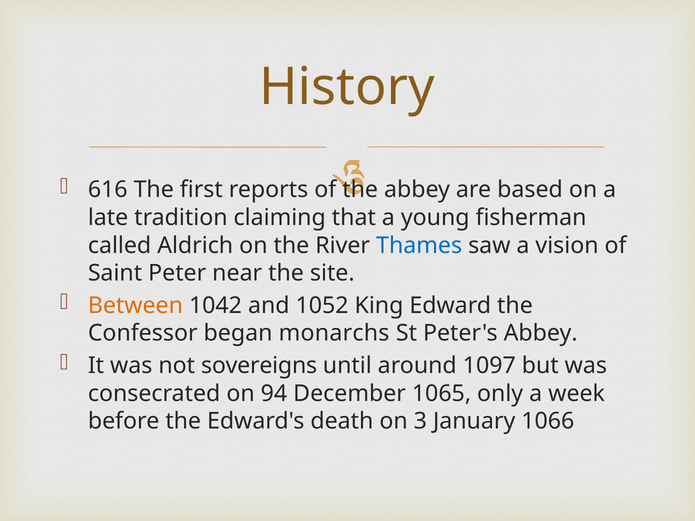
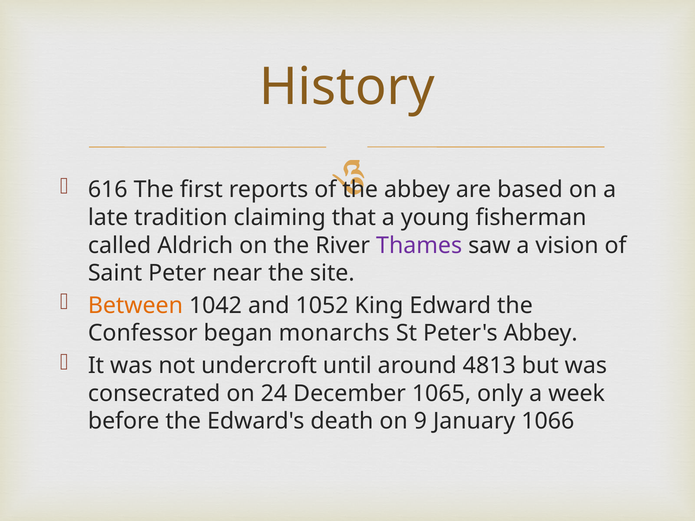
Thames colour: blue -> purple (419, 245)
sovereigns: sovereigns -> undercroft (259, 366)
1097: 1097 -> 4813 (489, 366)
94: 94 -> 24 (274, 394)
3: 3 -> 9 (420, 422)
